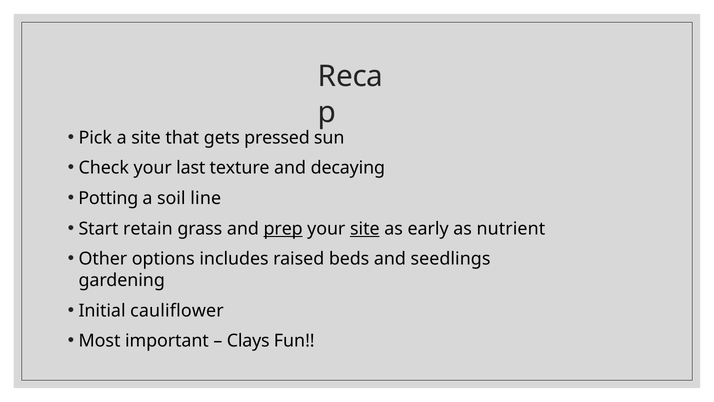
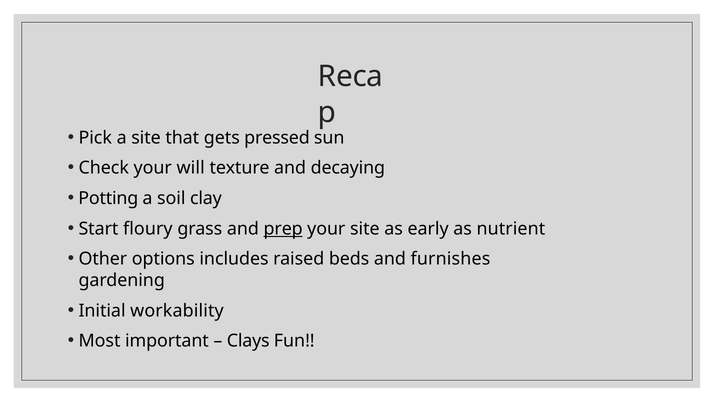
last: last -> will (191, 168)
line: line -> clay (206, 198)
retain: retain -> floury (148, 228)
site underline: present -> none (365, 228)
seedlings: seedlings -> furnishes (450, 259)
cauliflower: cauliflower -> workability (177, 310)
